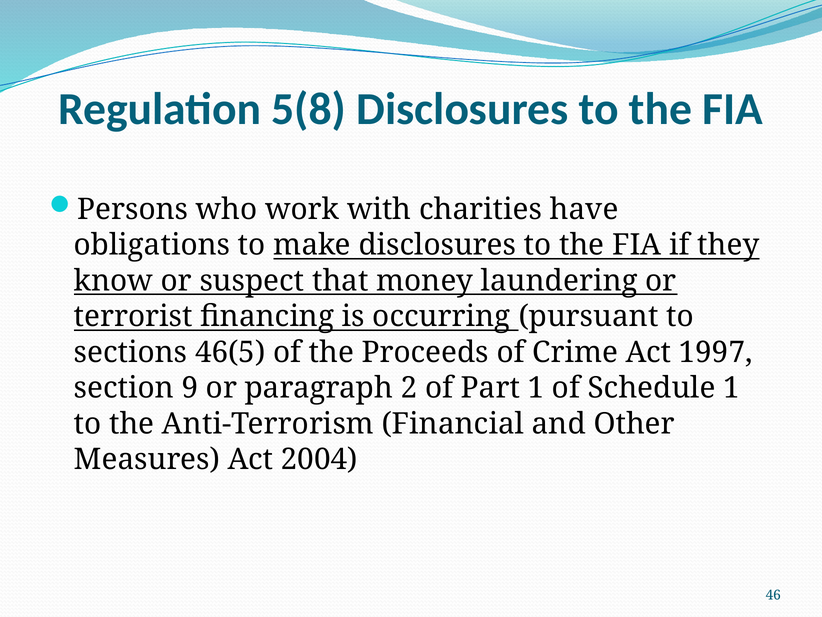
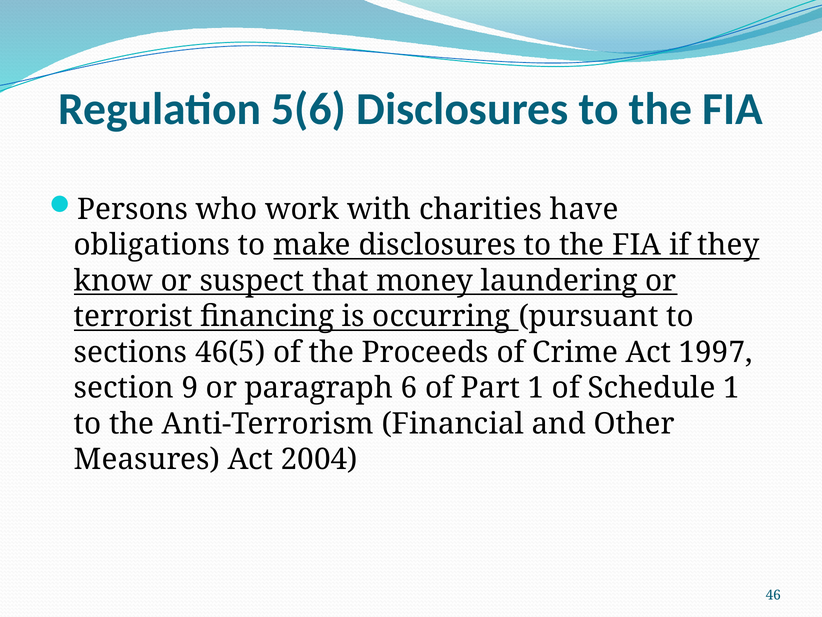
5(8: 5(8 -> 5(6 (309, 109)
2: 2 -> 6 (409, 388)
